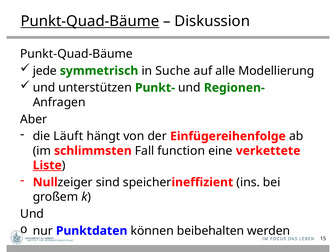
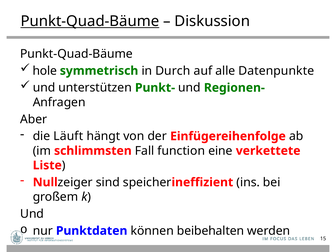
jede: jede -> hole (45, 71)
Suche: Suche -> Durch (173, 71)
Modellierung: Modellierung -> Datenpunkte (276, 71)
Liste underline: present -> none (47, 165)
